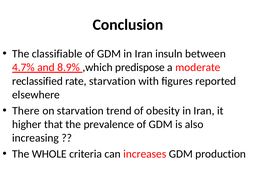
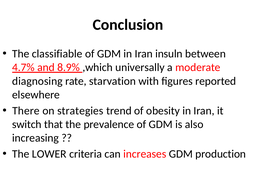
predispose: predispose -> universally (140, 67)
reclassified: reclassified -> diagnosing (37, 81)
on starvation: starvation -> strategies (80, 111)
higher: higher -> switch (27, 124)
WHOLE: WHOLE -> LOWER (49, 154)
